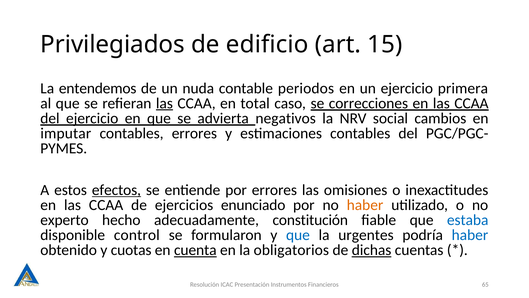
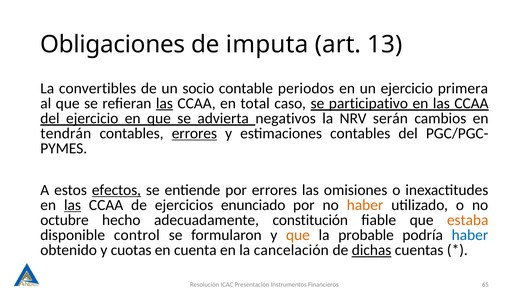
Privilegiados: Privilegiados -> Obligaciones (113, 44)
edificio: edificio -> imputa (267, 44)
15: 15 -> 13 (385, 44)
entendemos: entendemos -> convertibles (98, 88)
nuda: nuda -> socio (198, 88)
correcciones: correcciones -> participativo (368, 103)
social: social -> serán (390, 118)
imputar: imputar -> tendrán (66, 133)
errores underline: none -> present (194, 133)
las underline: none -> present (73, 205)
experto: experto -> octubre (65, 220)
estaba colour: blue -> orange (468, 220)
que colour: blue -> orange (298, 235)
urgentes: urgentes -> probable (366, 235)
cuenta underline: present -> none (195, 250)
obligatorios: obligatorios -> cancelación (291, 250)
